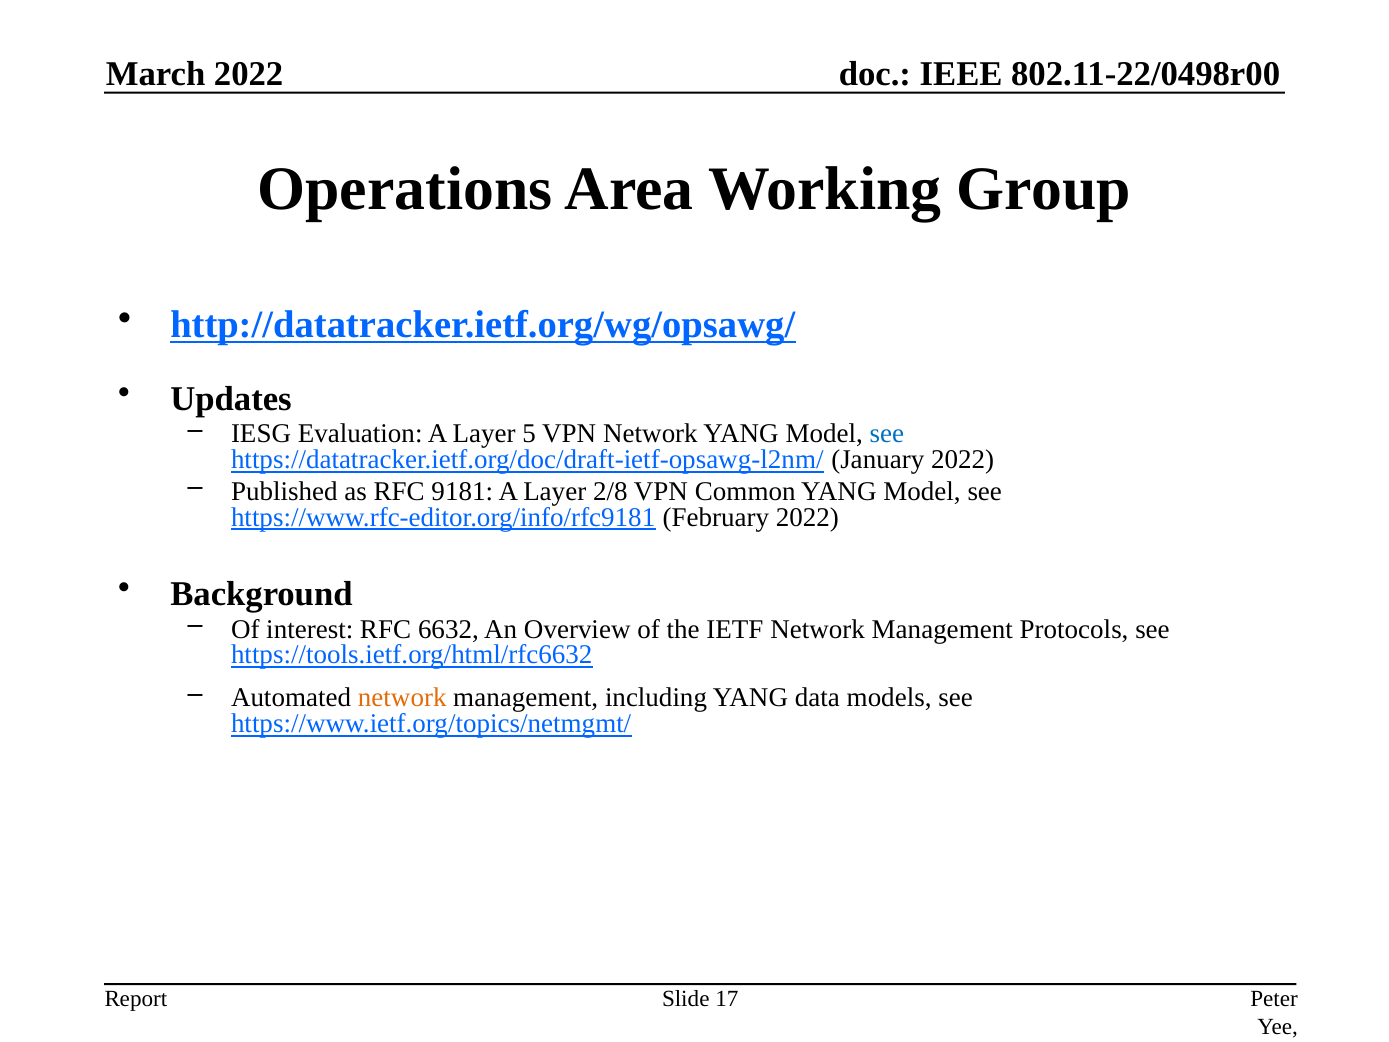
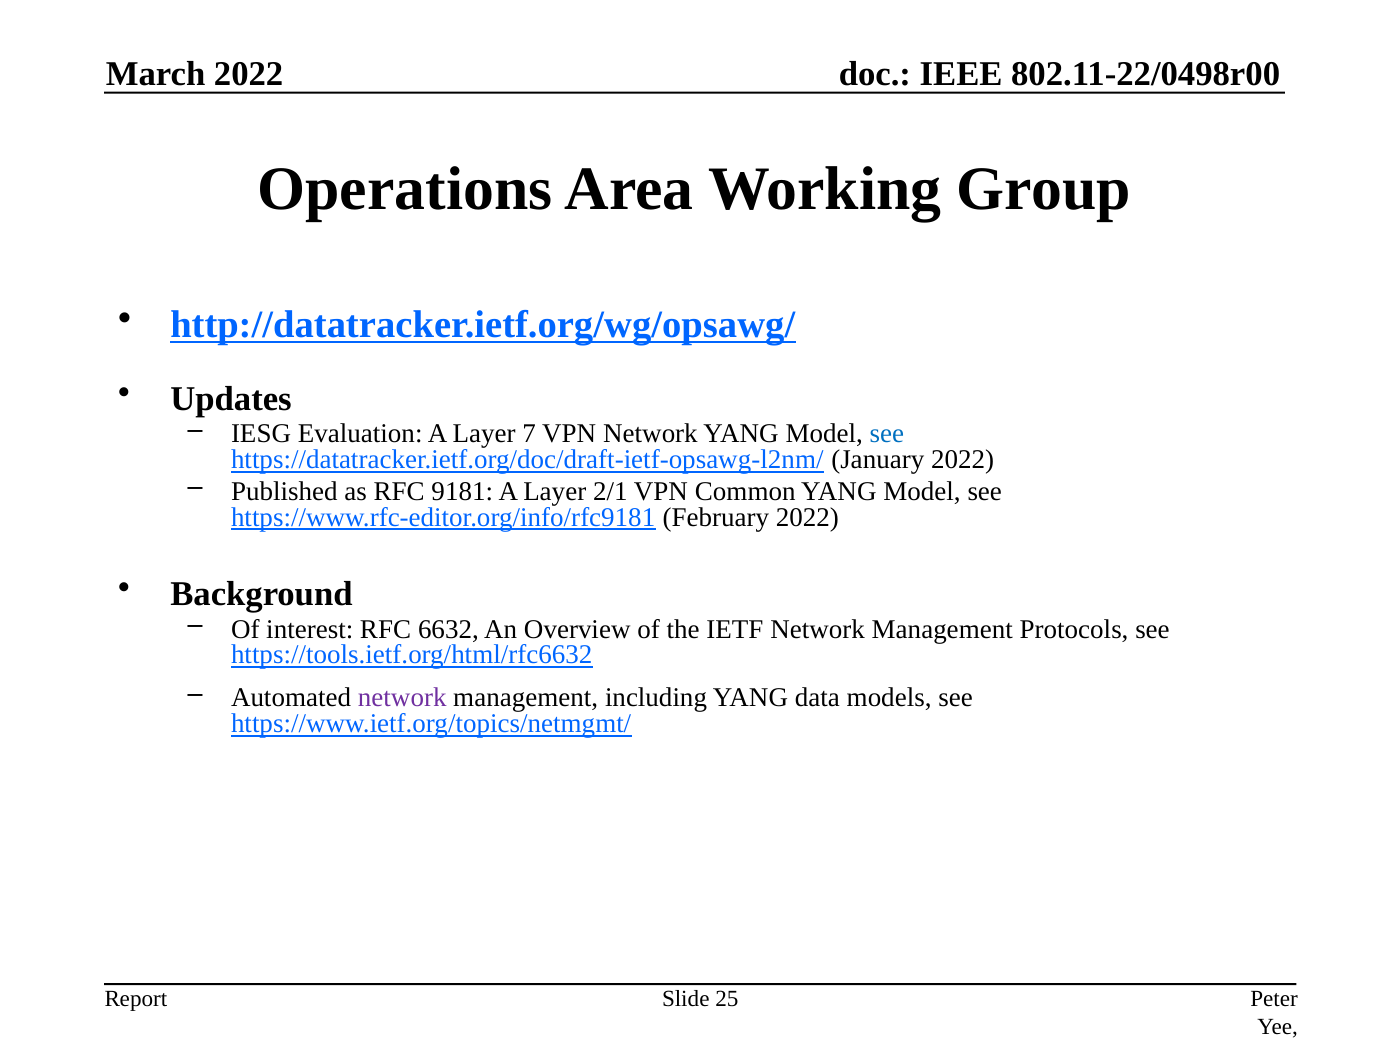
5: 5 -> 7 (529, 434)
2/8: 2/8 -> 2/1 (610, 491)
network colour: orange -> purple (402, 698)
17: 17 -> 25 (727, 999)
